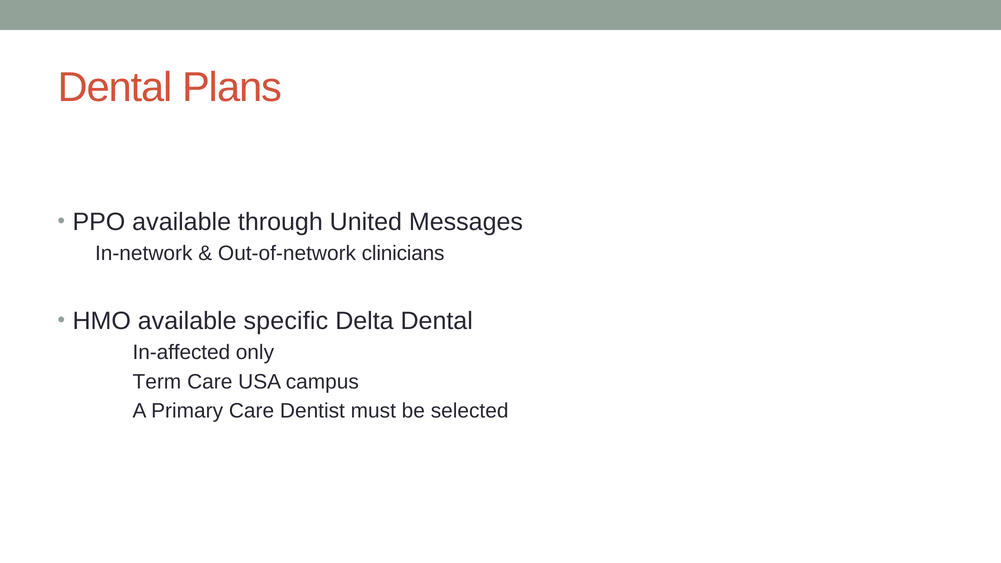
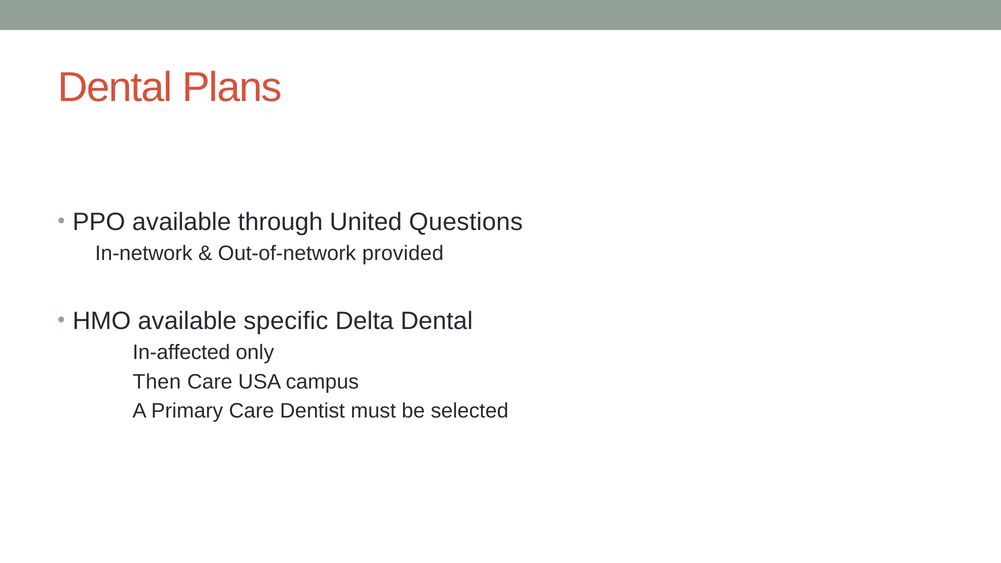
Messages: Messages -> Questions (466, 222)
clinicians: clinicians -> provided (403, 253)
Term: Term -> Then (157, 382)
